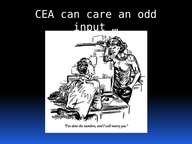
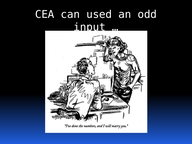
care: care -> used (99, 14)
